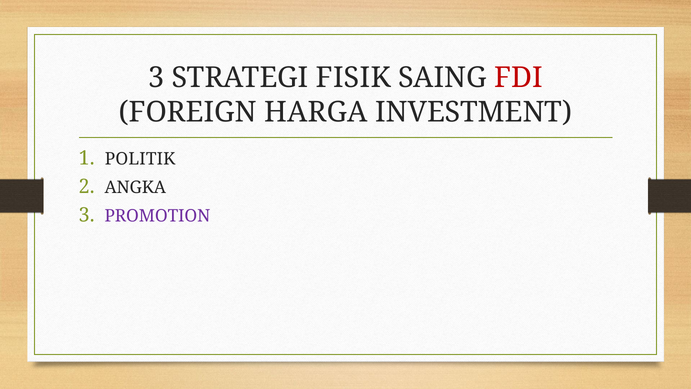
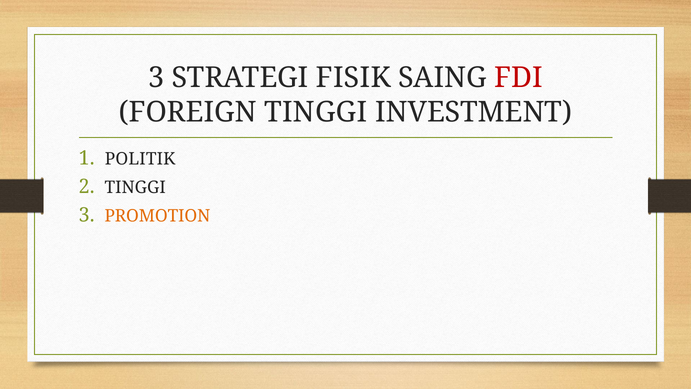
FOREIGN HARGA: HARGA -> TINGGI (316, 112)
ANGKA: ANGKA -> TINGGI (135, 188)
PROMOTION colour: purple -> orange (157, 216)
